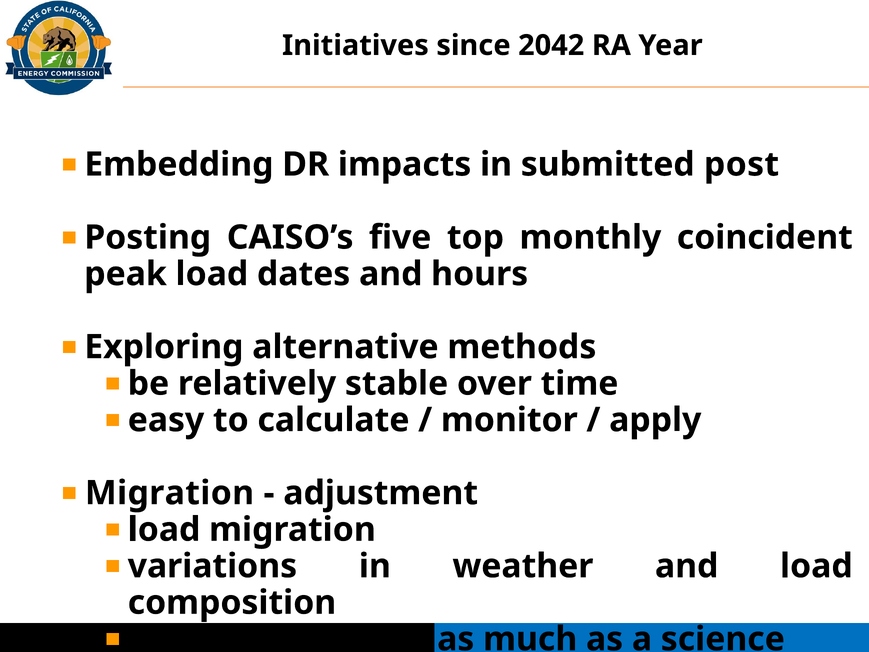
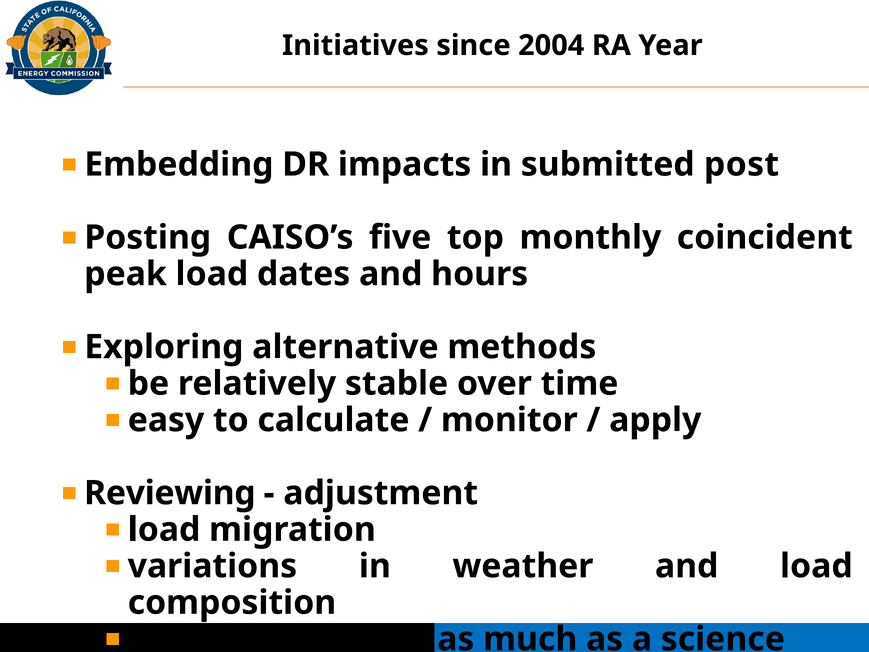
2042: 2042 -> 2004 (551, 45)
Migration: Migration -> Reviewing (170, 493)
